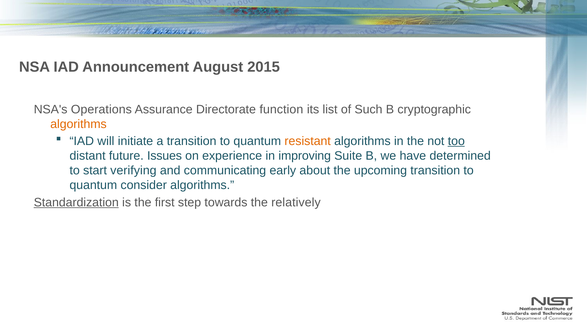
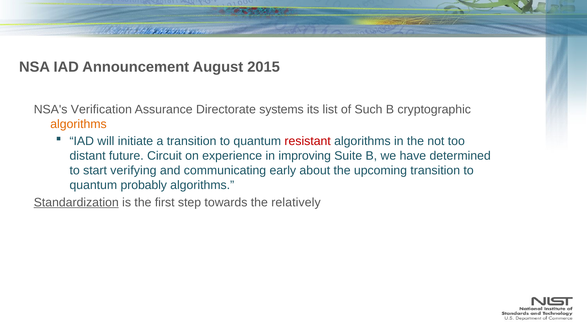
Operations: Operations -> Verification (101, 109)
function: function -> systems (281, 109)
resistant colour: orange -> red (308, 141)
too underline: present -> none (456, 141)
Issues: Issues -> Circuit (164, 156)
consider: consider -> probably (144, 185)
